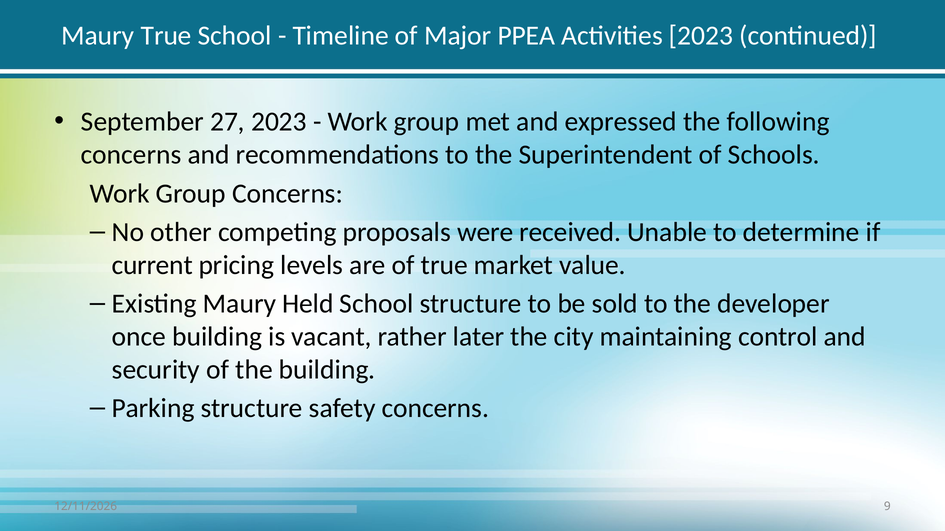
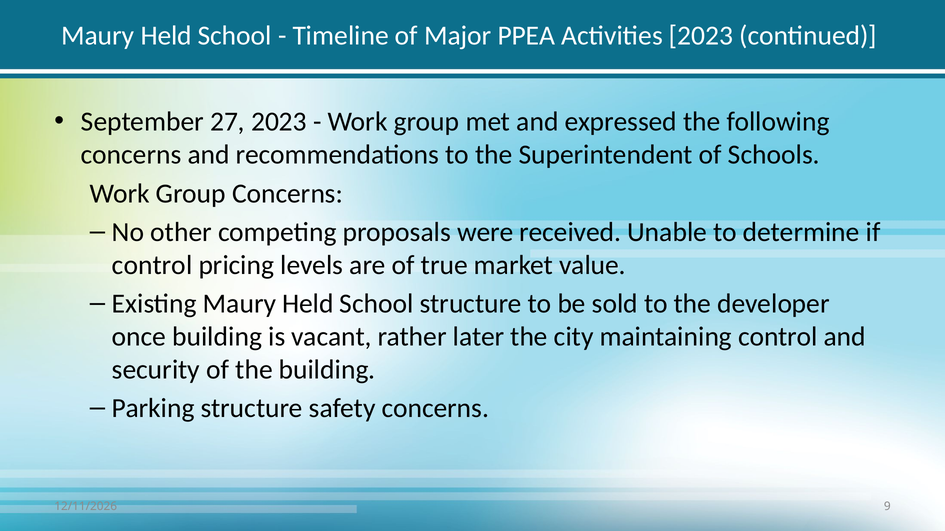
True: True -> Held (166, 35)
current: current -> control (152, 265)
